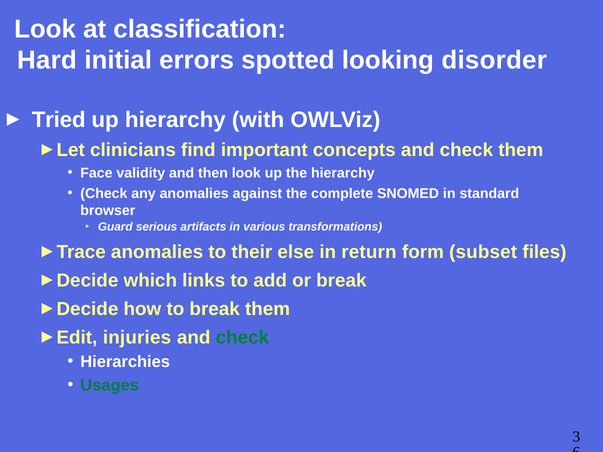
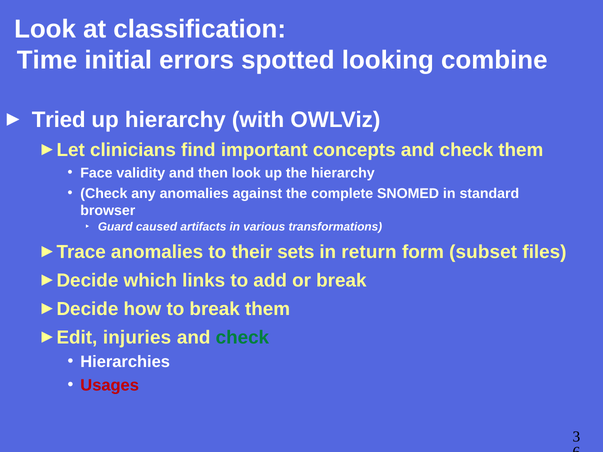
Hard: Hard -> Time (47, 60)
disorder: disorder -> combine (494, 60)
serious: serious -> caused (157, 227)
else: else -> sets (296, 252)
Usages colour: green -> red (110, 385)
